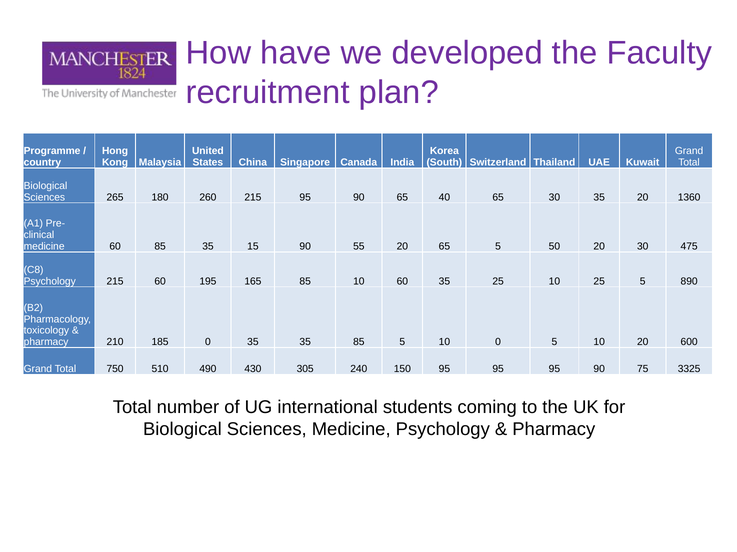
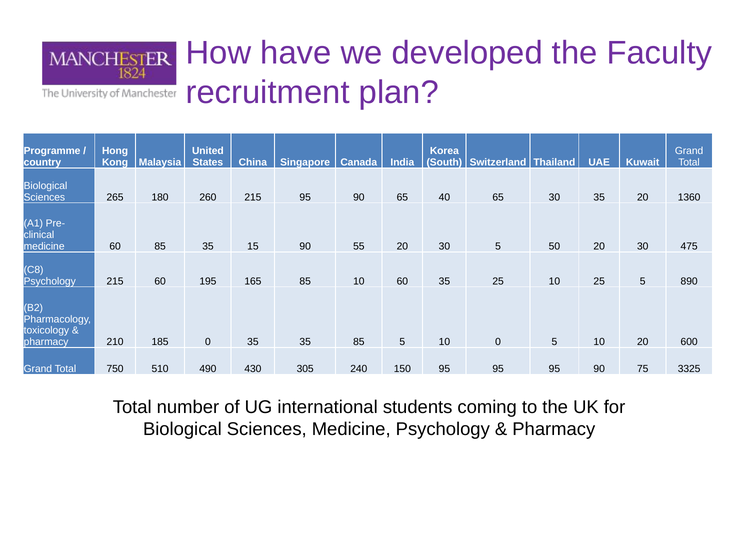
55 20 65: 65 -> 30 (444, 247)
